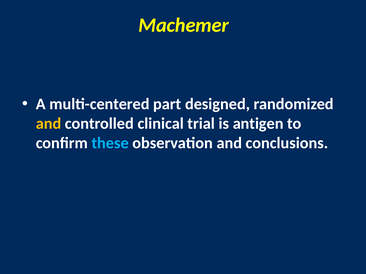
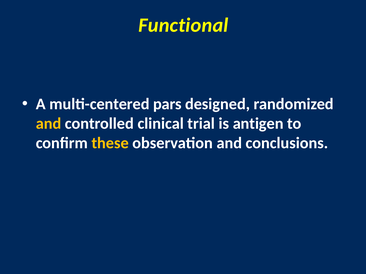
Machemer: Machemer -> Functional (183, 25)
part: part -> pars (167, 104)
these colour: light blue -> yellow (110, 143)
